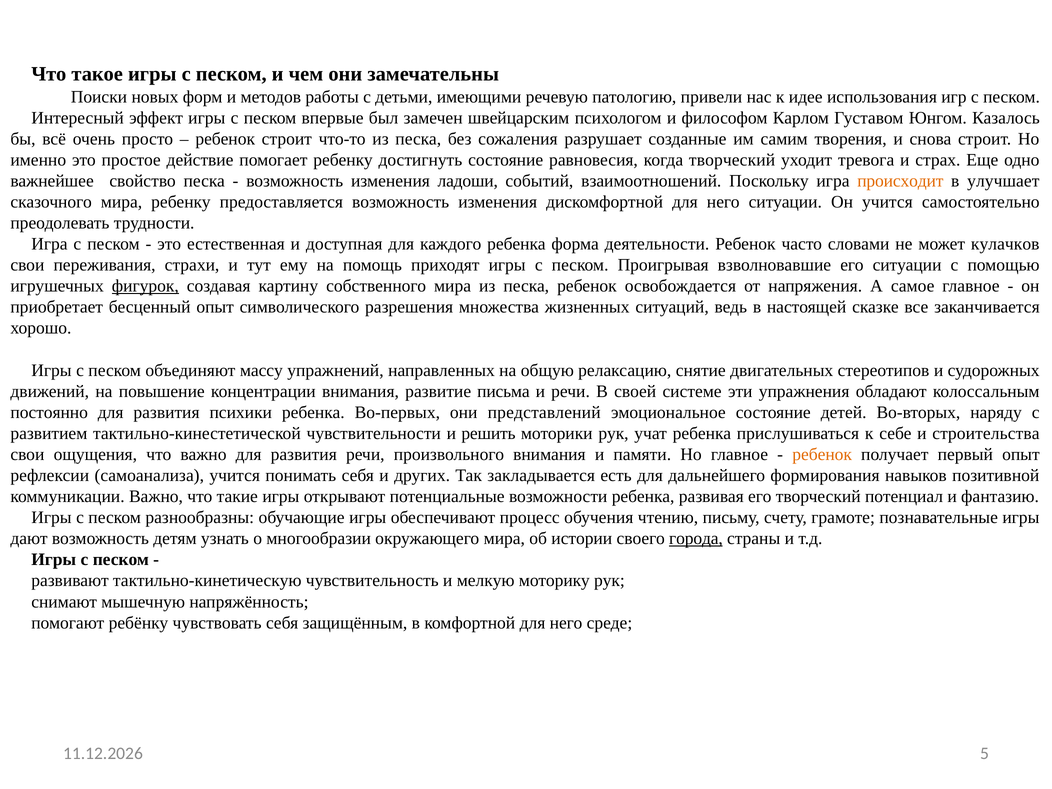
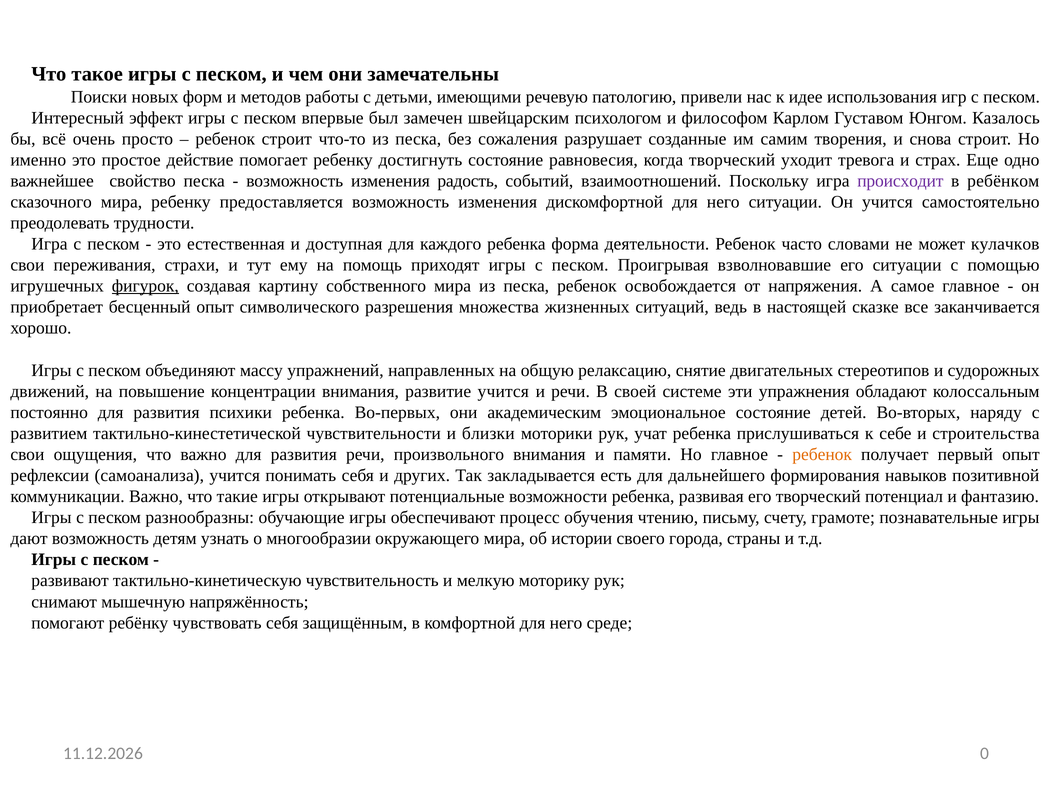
ладоши: ладоши -> радость (468, 181)
происходит colour: orange -> purple (900, 181)
улучшает: улучшает -> ребёнком (1003, 181)
развитие письма: письма -> учится (503, 391)
представлений: представлений -> академическим (544, 412)
решить: решить -> близки (488, 433)
города underline: present -> none (696, 539)
5: 5 -> 0 (985, 753)
